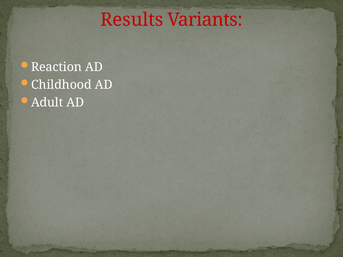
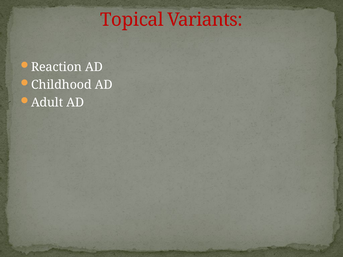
Results: Results -> Topical (132, 20)
